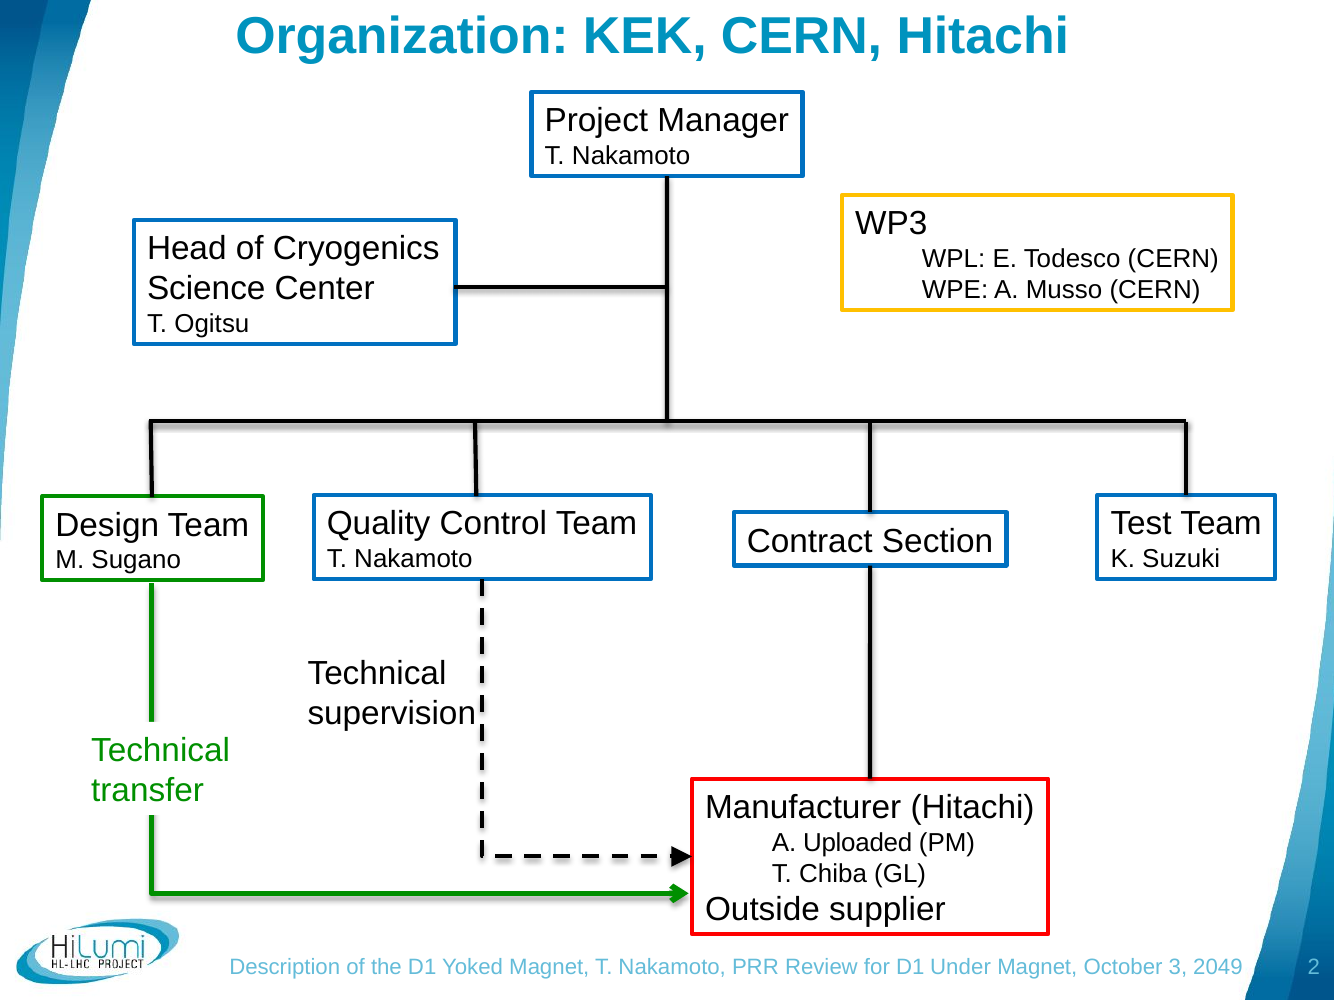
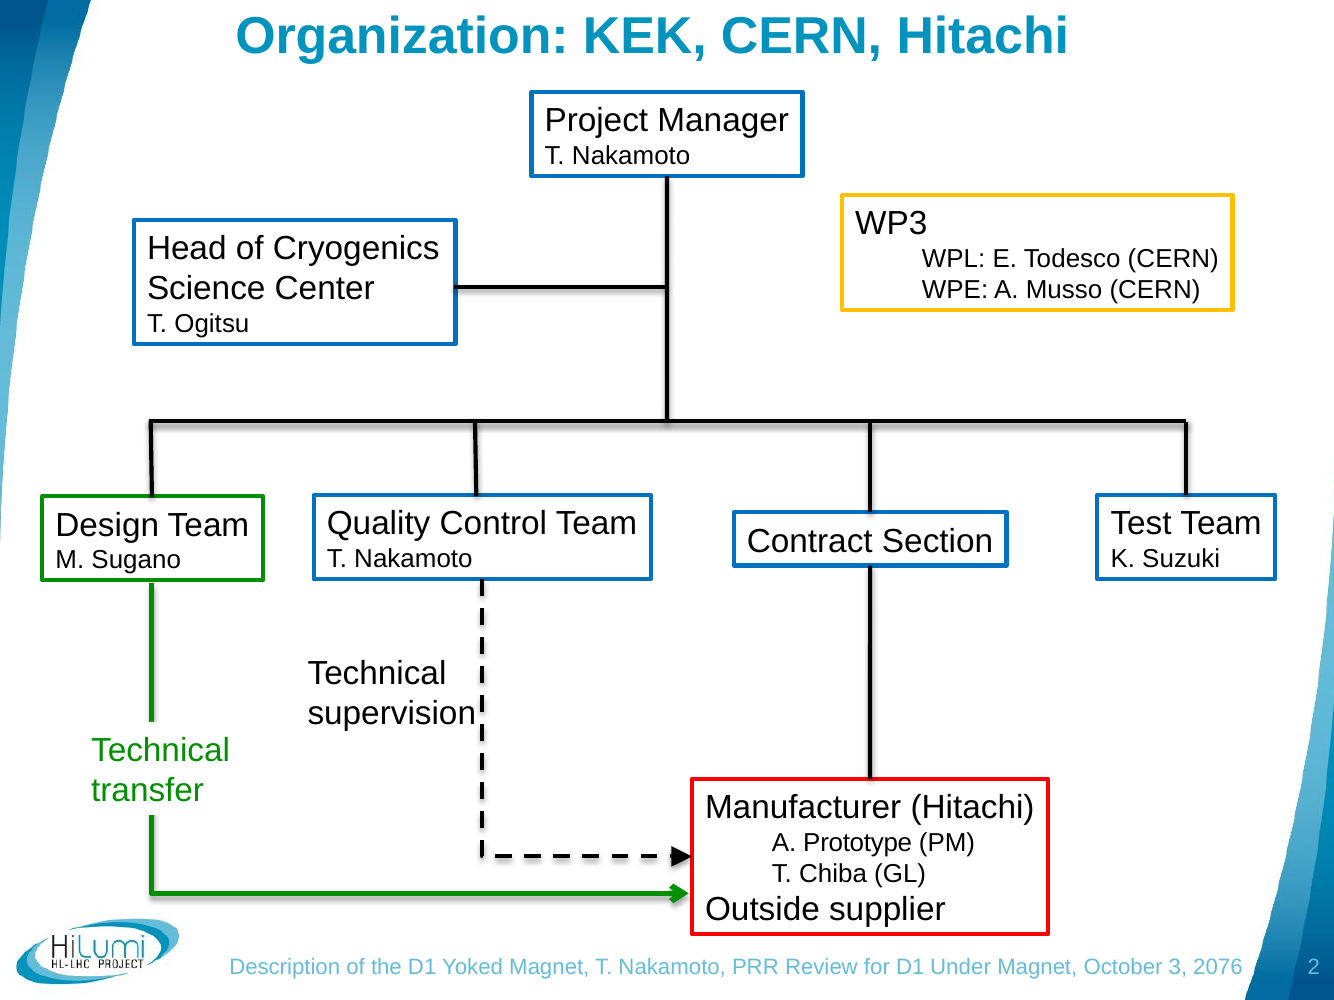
Uploaded: Uploaded -> Prototype (858, 843)
2049: 2049 -> 2076 (1218, 968)
